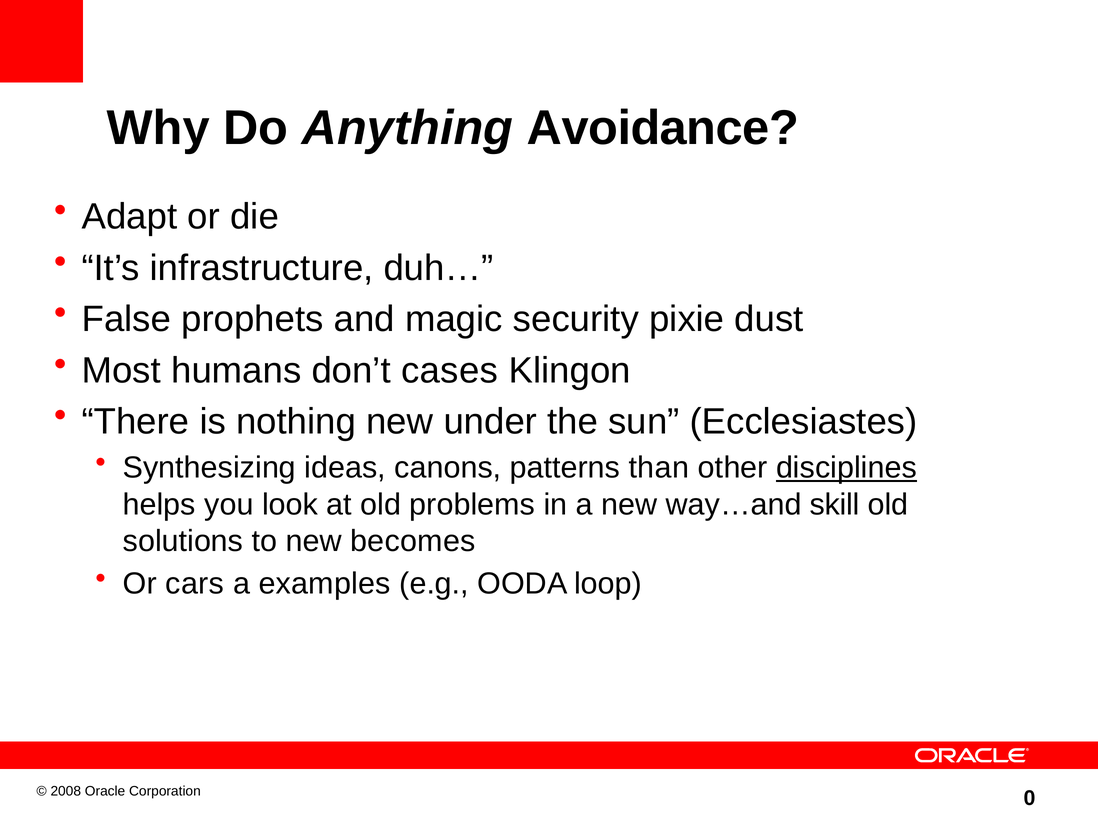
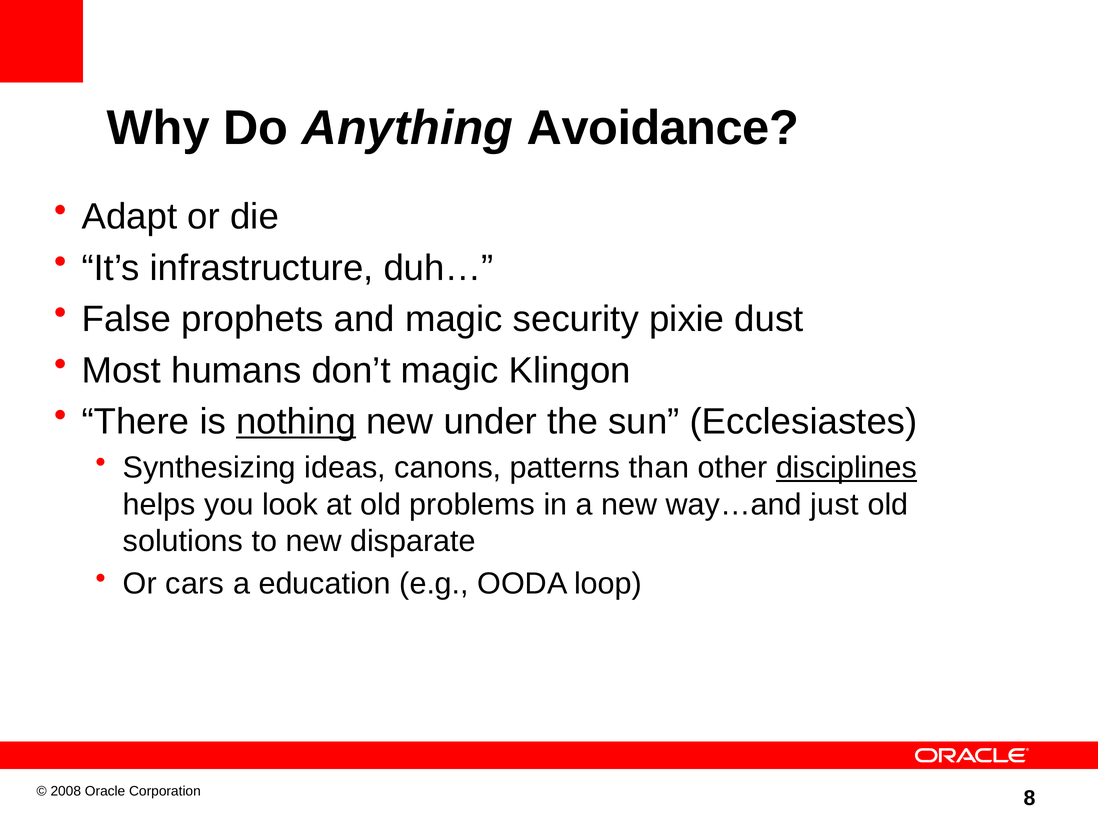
don’t cases: cases -> magic (450, 370)
nothing underline: none -> present (296, 422)
skill: skill -> just (834, 504)
becomes: becomes -> disparate (413, 541)
examples: examples -> education (325, 583)
0: 0 -> 8 (1029, 797)
